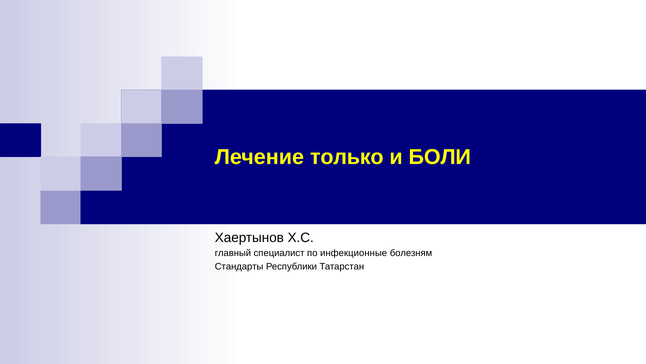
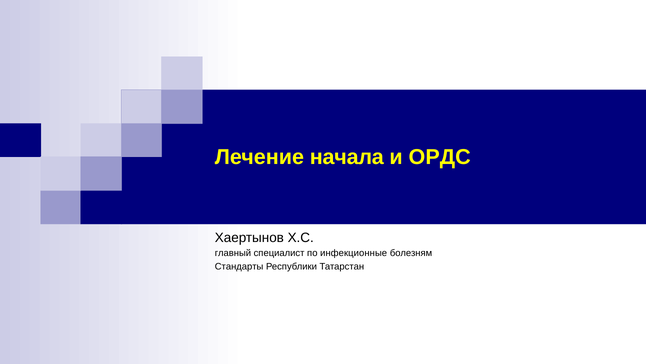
только: только -> начала (347, 157)
БОЛИ: БОЛИ -> ОРДС (440, 157)
